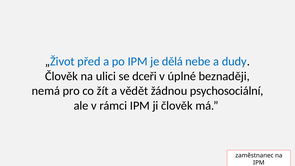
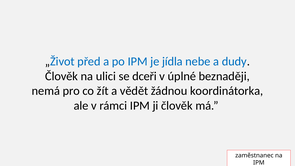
dělá: dělá -> jídla (172, 61)
psychosociální: psychosociální -> koordinátorka (227, 91)
